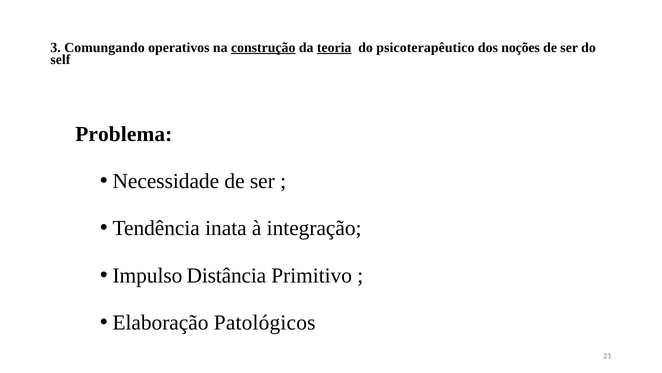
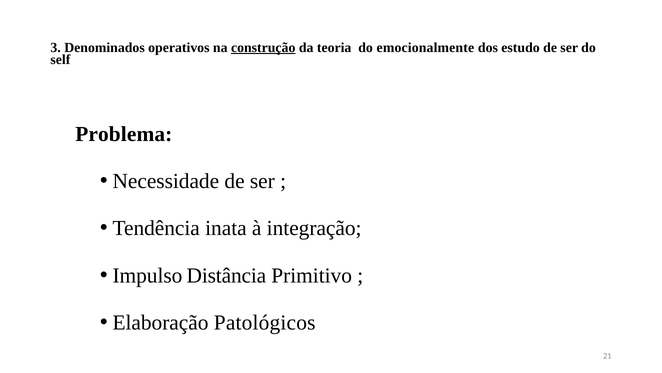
Comungando: Comungando -> Denominados (105, 48)
teoria underline: present -> none (334, 48)
psicoterapêutico: psicoterapêutico -> emocionalmente (425, 48)
noções: noções -> estudo (521, 48)
